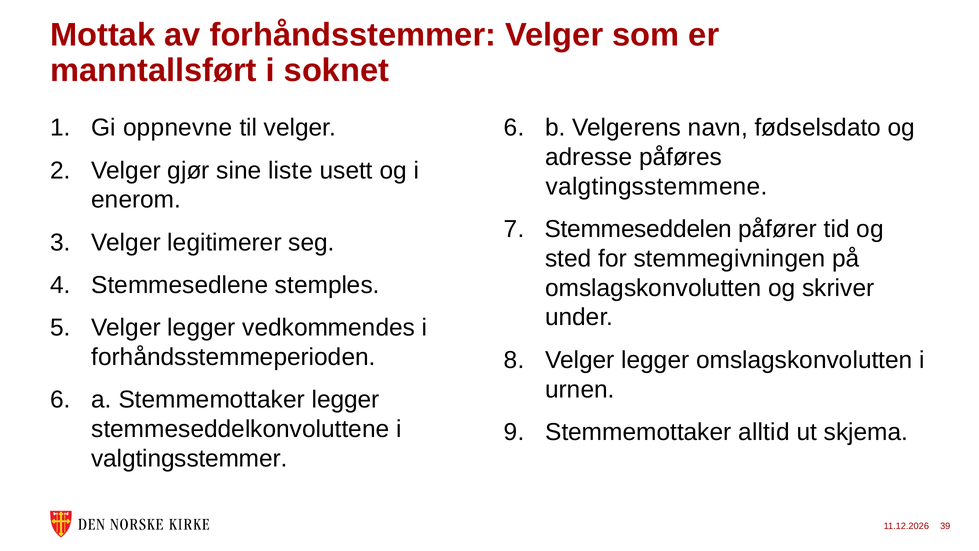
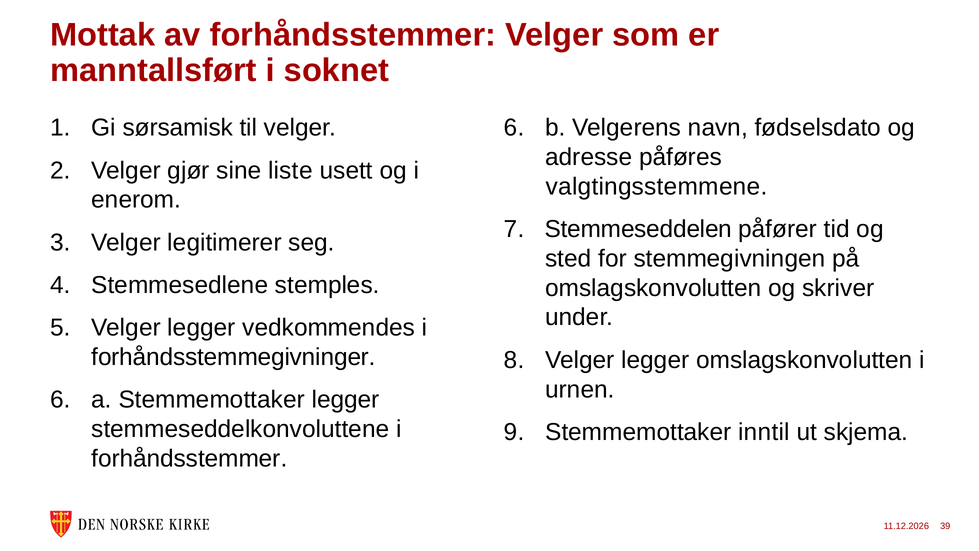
oppnevne: oppnevne -> sørsamisk (178, 128)
forhåndsstemmeperioden: forhåndsstemmeperioden -> forhåndsstemmegivninger (234, 357)
alltid: alltid -> inntil (764, 432)
valgtingsstemmer: valgtingsstemmer -> forhåndsstemmer (189, 458)
